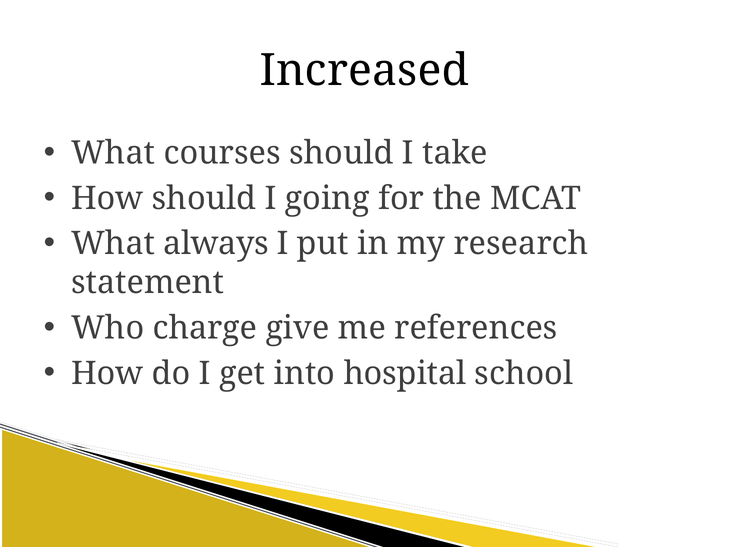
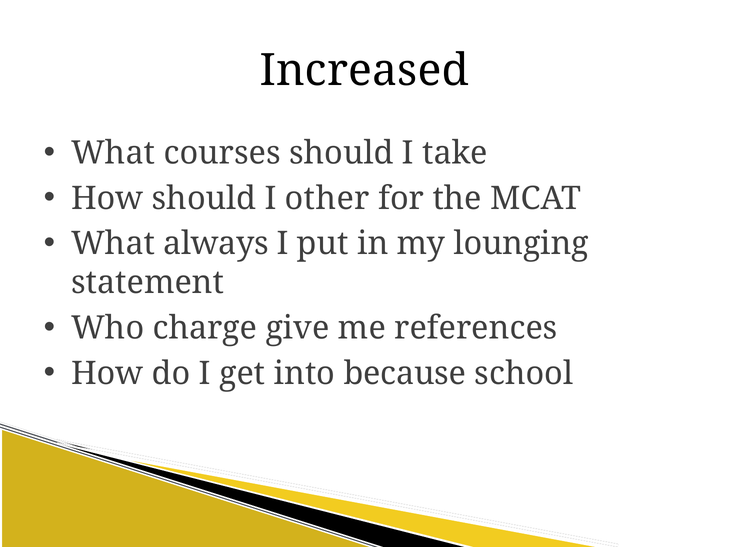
going: going -> other (327, 198)
research: research -> lounging (521, 244)
hospital: hospital -> because (405, 373)
